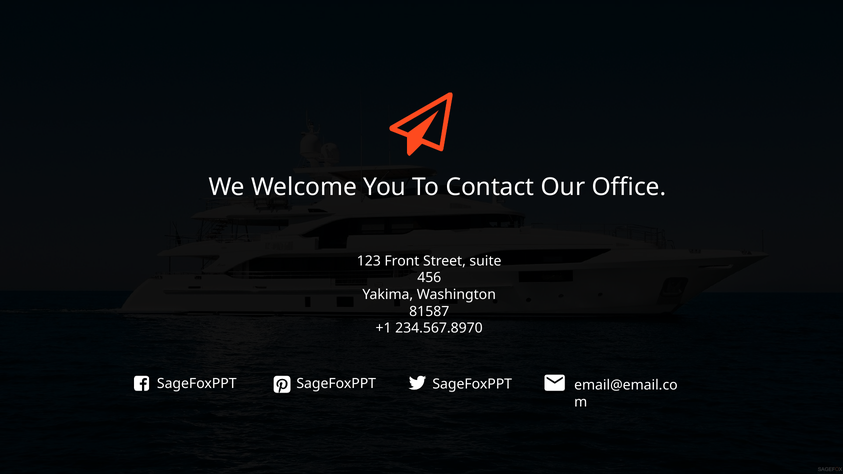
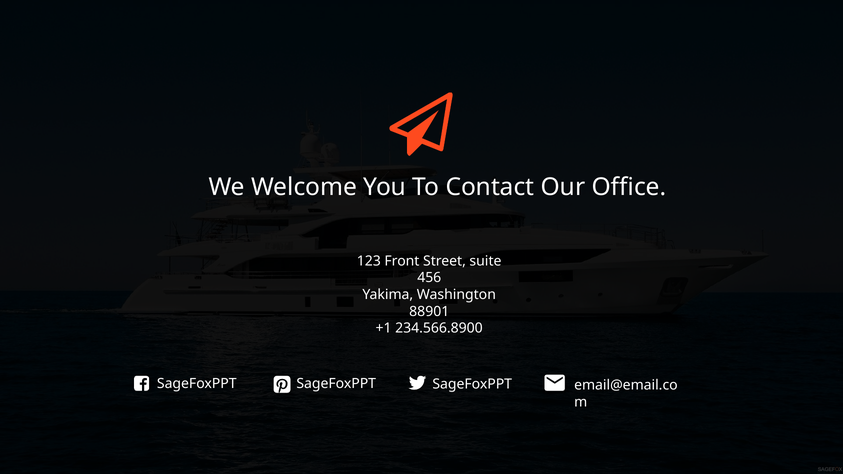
81587: 81587 -> 88901 (429, 312)
234.567.8970: 234.567.8970 -> 234.566.8900 (439, 328)
